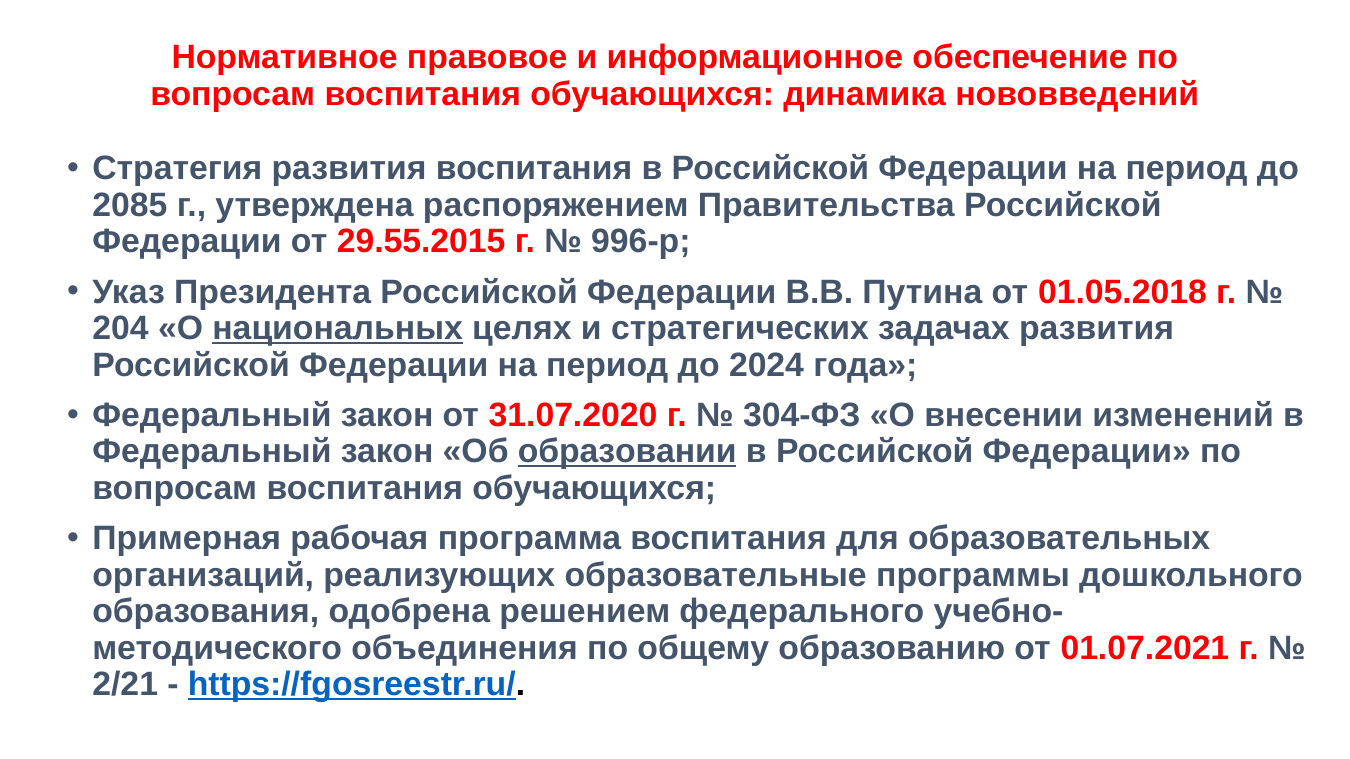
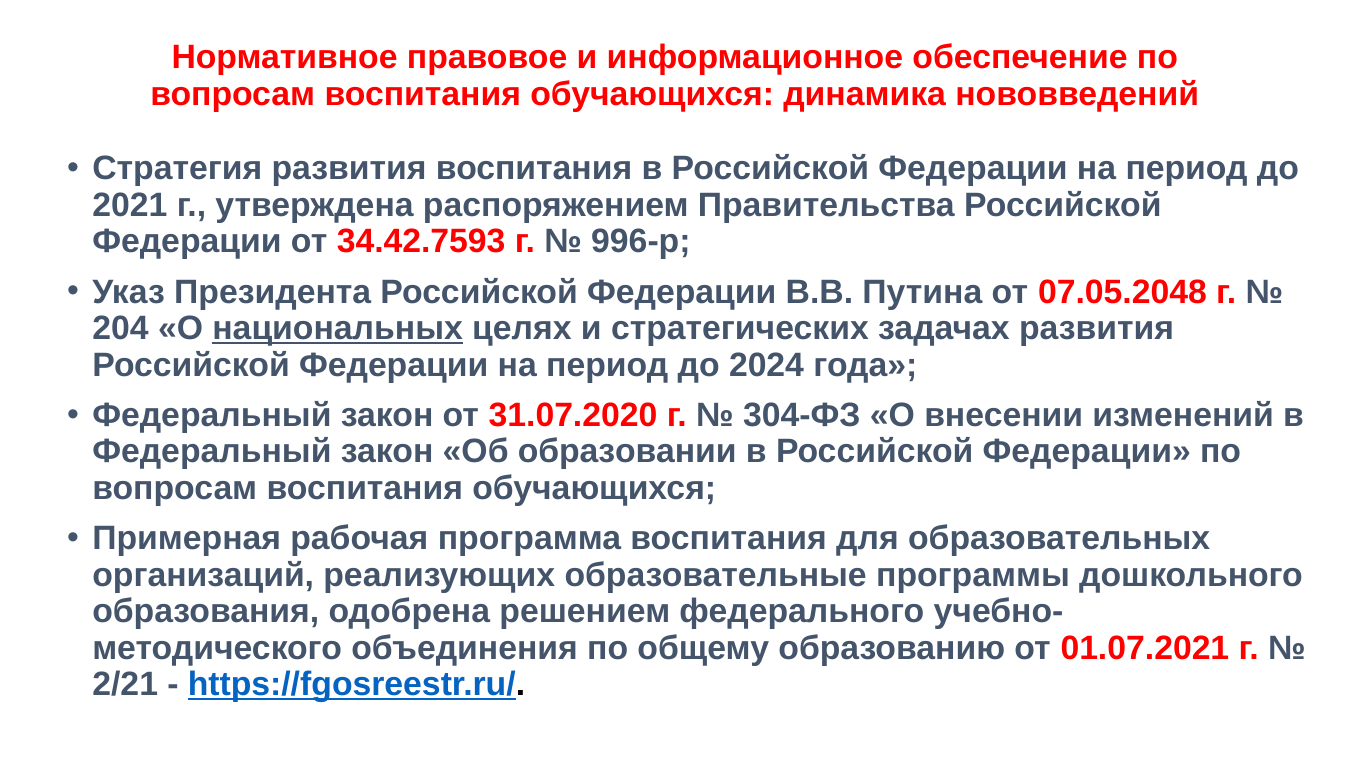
2085: 2085 -> 2021 (130, 205)
29.55.2015: 29.55.2015 -> 34.42.7593 (421, 242)
01.05.2018: 01.05.2018 -> 07.05.2048 (1122, 292)
образовании underline: present -> none (627, 452)
